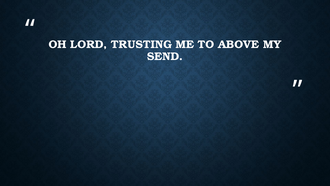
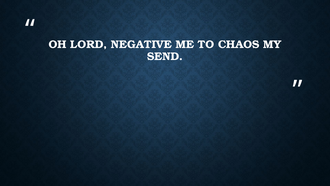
TRUSTING: TRUSTING -> NEGATIVE (141, 44)
ABOVE: ABOVE -> CHAOS (239, 44)
